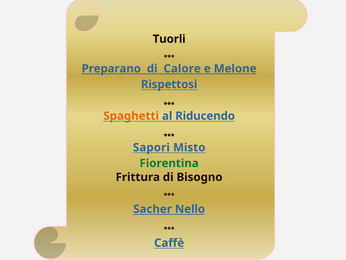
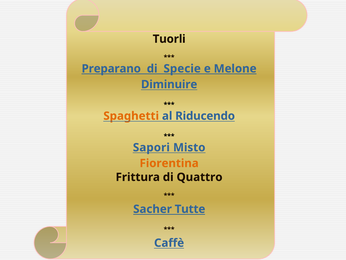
Calore: Calore -> Specie (182, 68)
Rispettosi: Rispettosi -> Diminuire (169, 84)
Fiorentina colour: green -> orange (169, 163)
Bisogno: Bisogno -> Quattro (200, 177)
Nello: Nello -> Tutte (190, 209)
